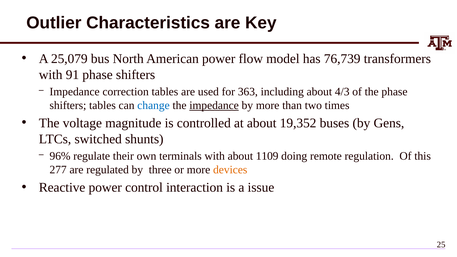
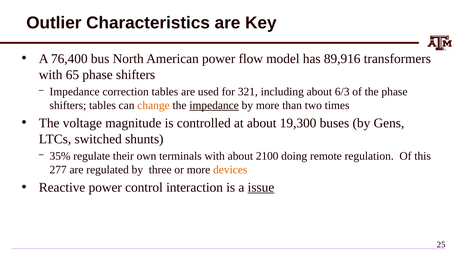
25,079: 25,079 -> 76,400 (69, 59)
76,739: 76,739 -> 89,916 (342, 59)
91: 91 -> 65 (72, 75)
363: 363 -> 321 (248, 92)
4/3: 4/3 -> 6/3 (342, 92)
change colour: blue -> orange (153, 105)
19,352: 19,352 -> 19,300 (298, 123)
96%: 96% -> 35% (60, 156)
1109: 1109 -> 2100 (267, 156)
issue underline: none -> present (261, 187)
